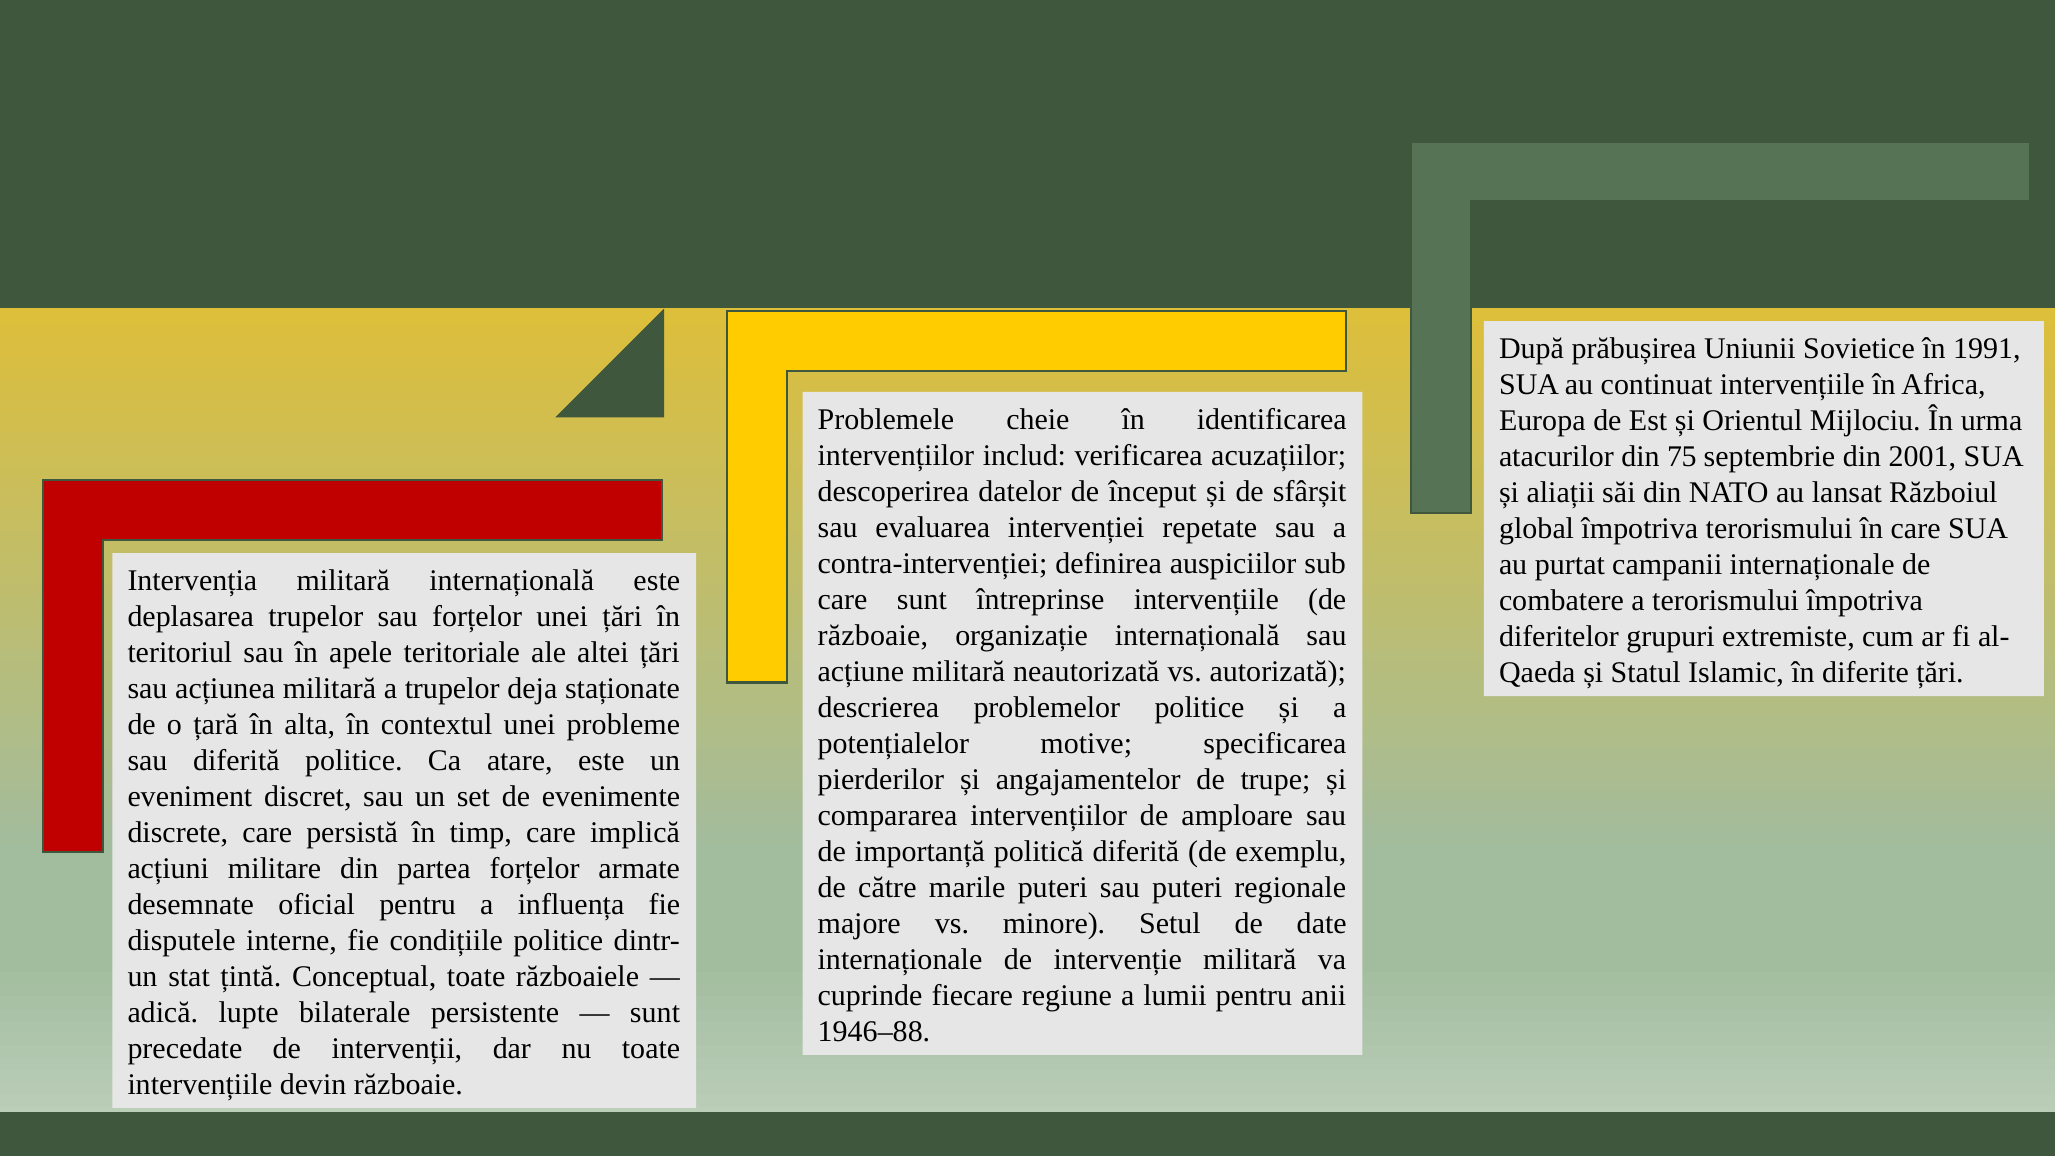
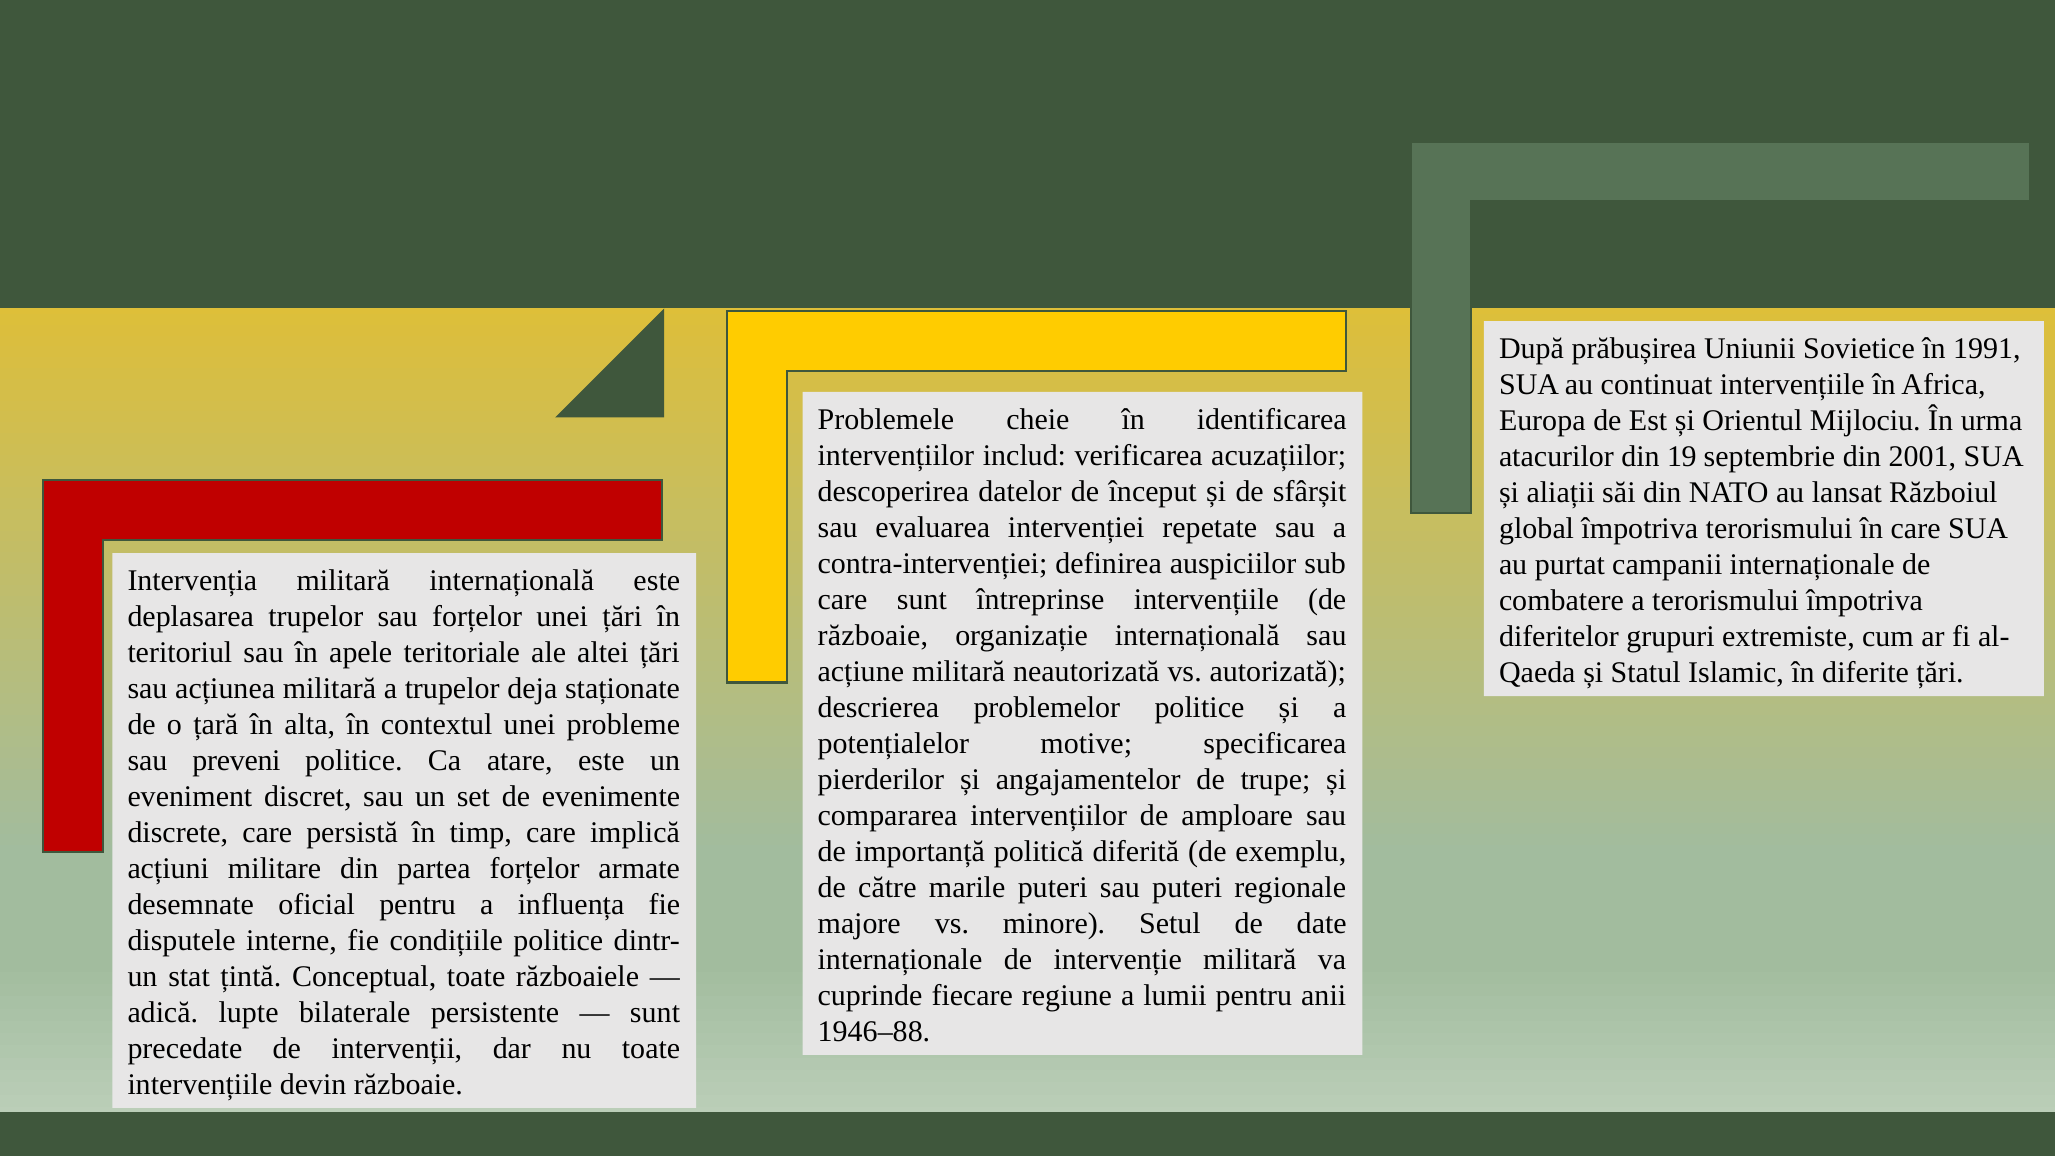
75: 75 -> 19 (1682, 457)
sau diferită: diferită -> preveni (236, 761)
